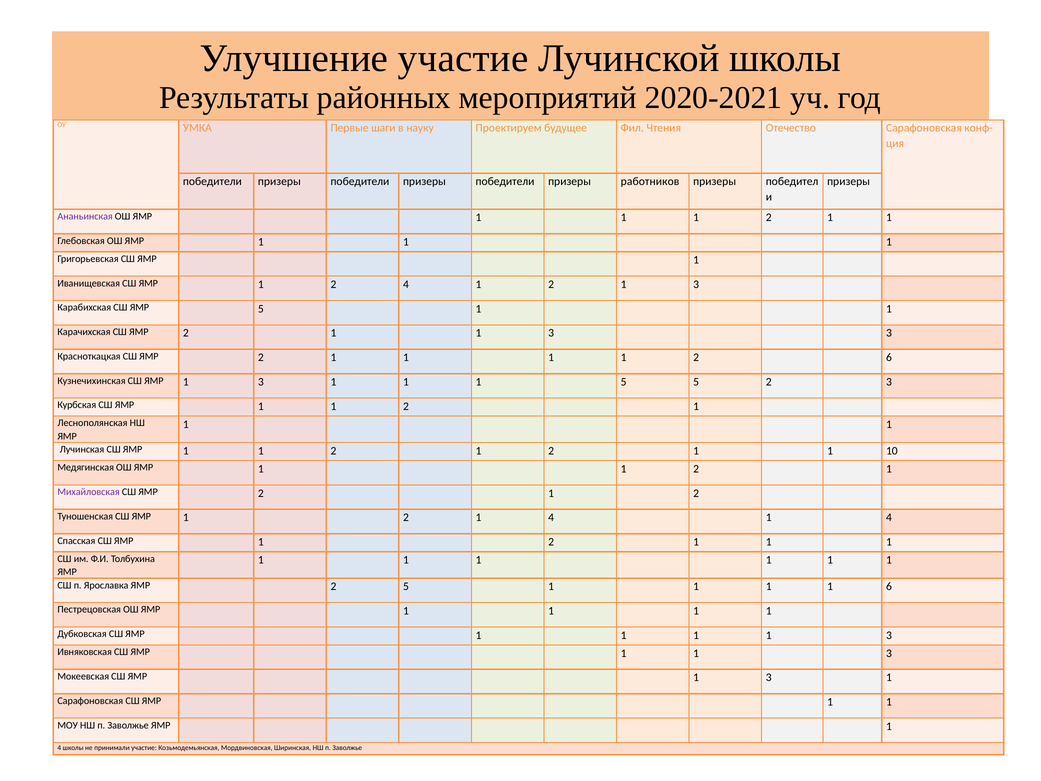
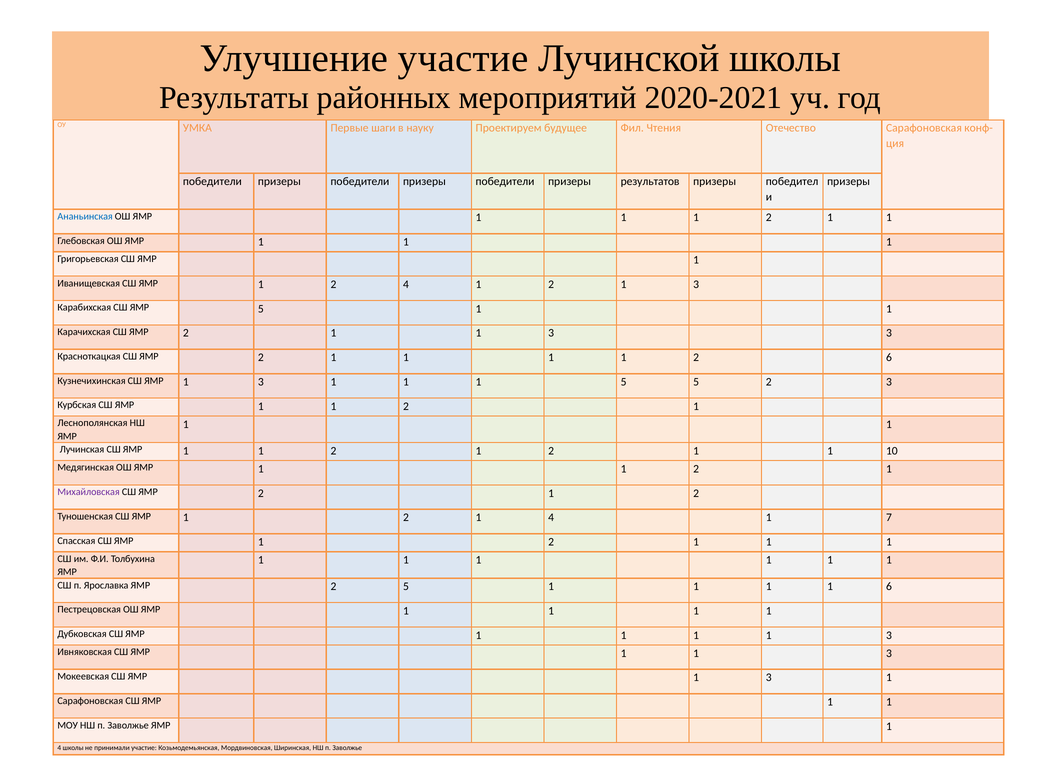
работников: работников -> результатов (650, 182)
Ананьинская colour: purple -> blue (85, 216)
4 1 4: 4 -> 7 (889, 517)
